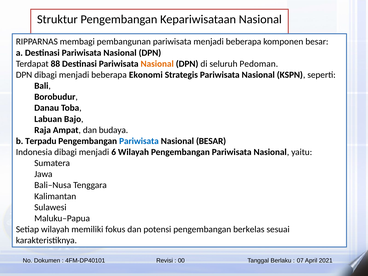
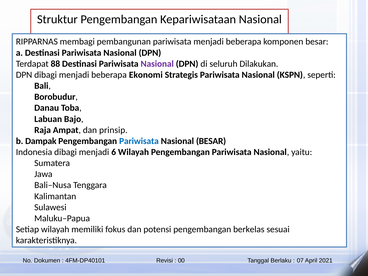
Nasional colour: orange -> purple (157, 64)
Pedoman: Pedoman -> Dilakukan (259, 64)
budaya: budaya -> prinsip (113, 130)
Terpadu: Terpadu -> Dampak (41, 141)
